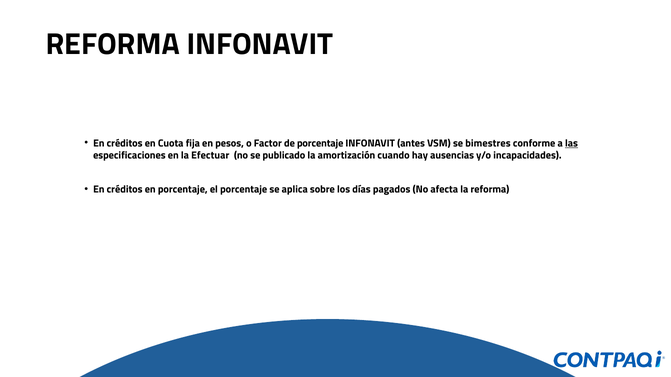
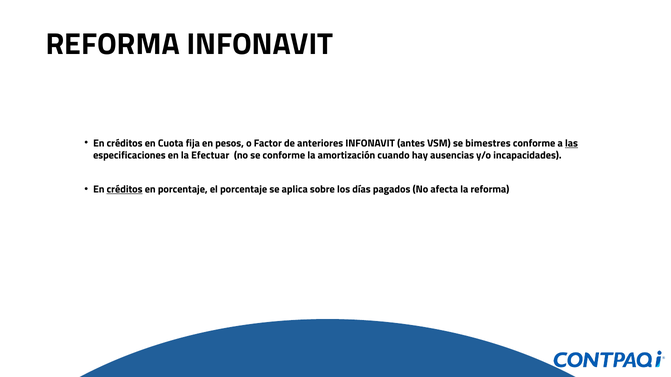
de porcentaje: porcentaje -> anteriores (320, 143)
se publicado: publicado -> conforme (284, 156)
créditos underline: none -> present (125, 189)
